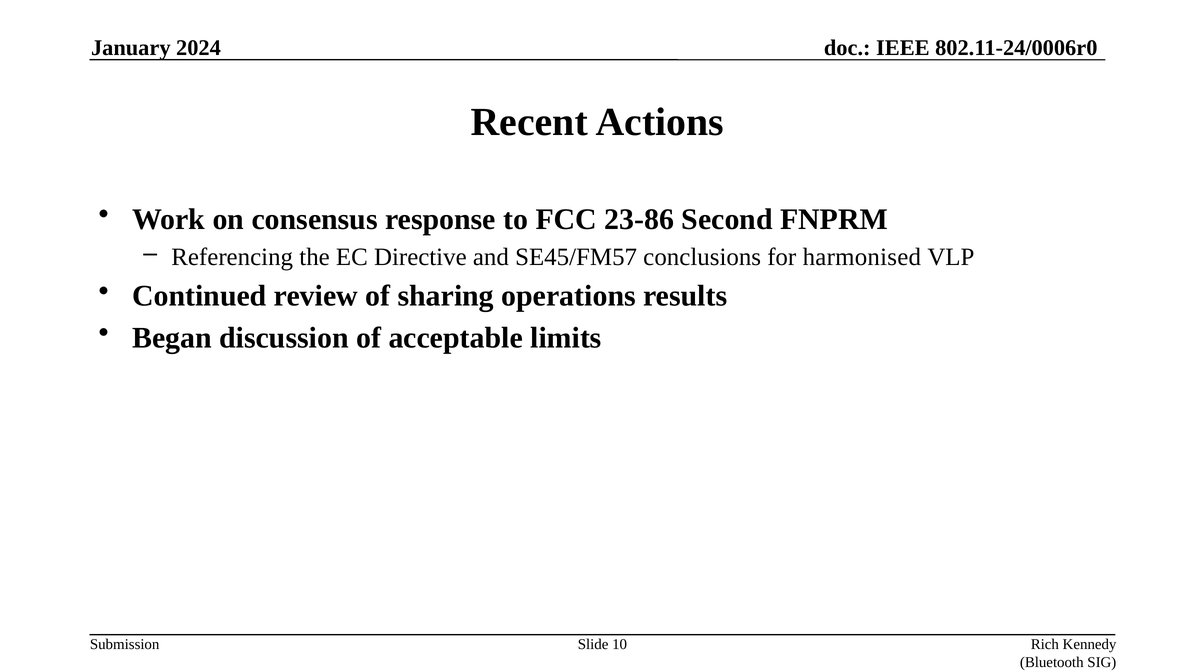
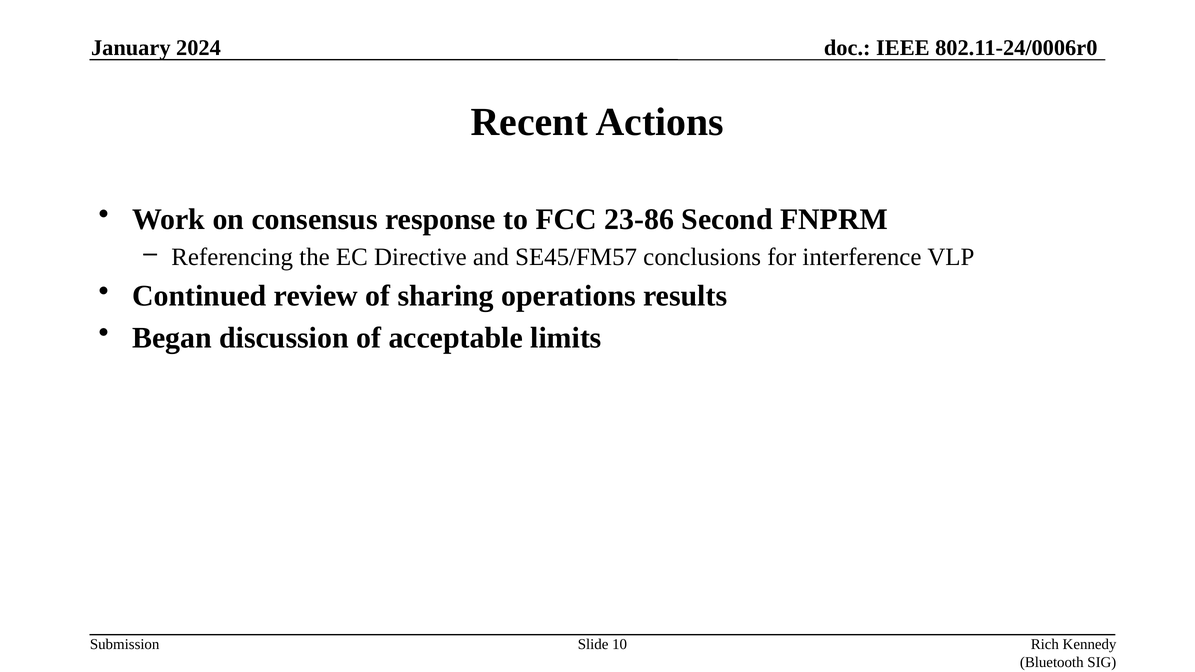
harmonised: harmonised -> interference (862, 257)
